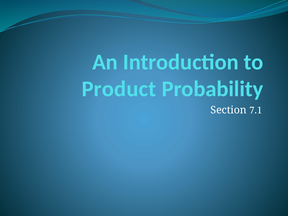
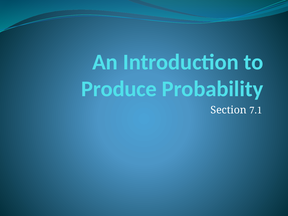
Product: Product -> Produce (119, 89)
